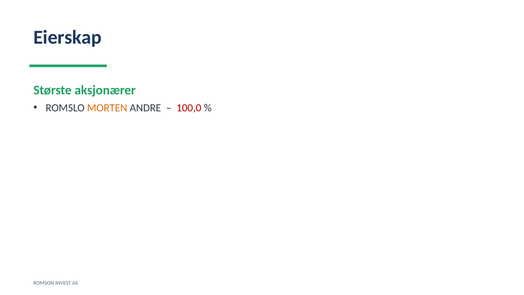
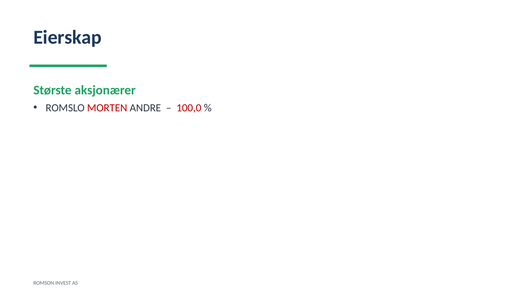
MORTEN colour: orange -> red (107, 108)
